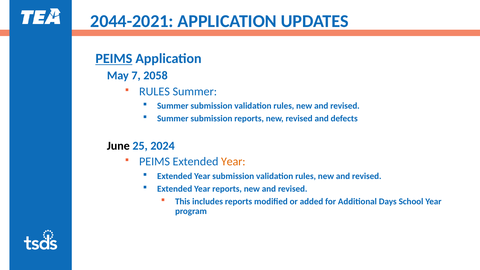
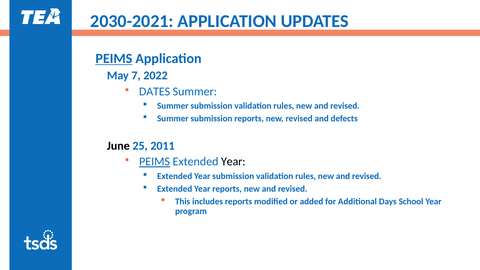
2044-2021: 2044-2021 -> 2030-2021 (132, 21)
2058: 2058 -> 2022 (156, 76)
RULES: RULES -> DATES (155, 92)
2024: 2024 -> 2011 (163, 146)
PEIMS underline: none -> present (155, 162)
Year colour: orange -> black (233, 162)
